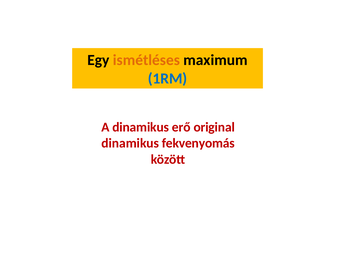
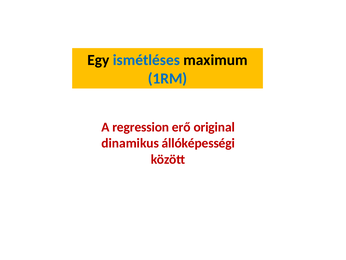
ismétléses colour: orange -> blue (146, 60)
A dinamikus: dinamikus -> regression (141, 127)
fekvenyomás: fekvenyomás -> állóképességi (198, 143)
